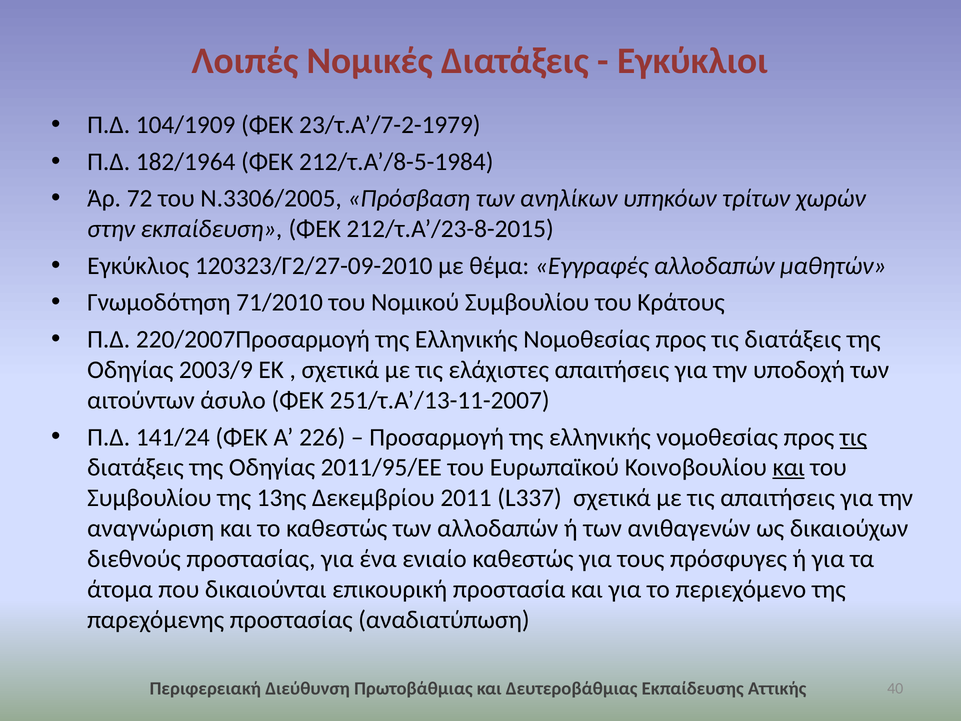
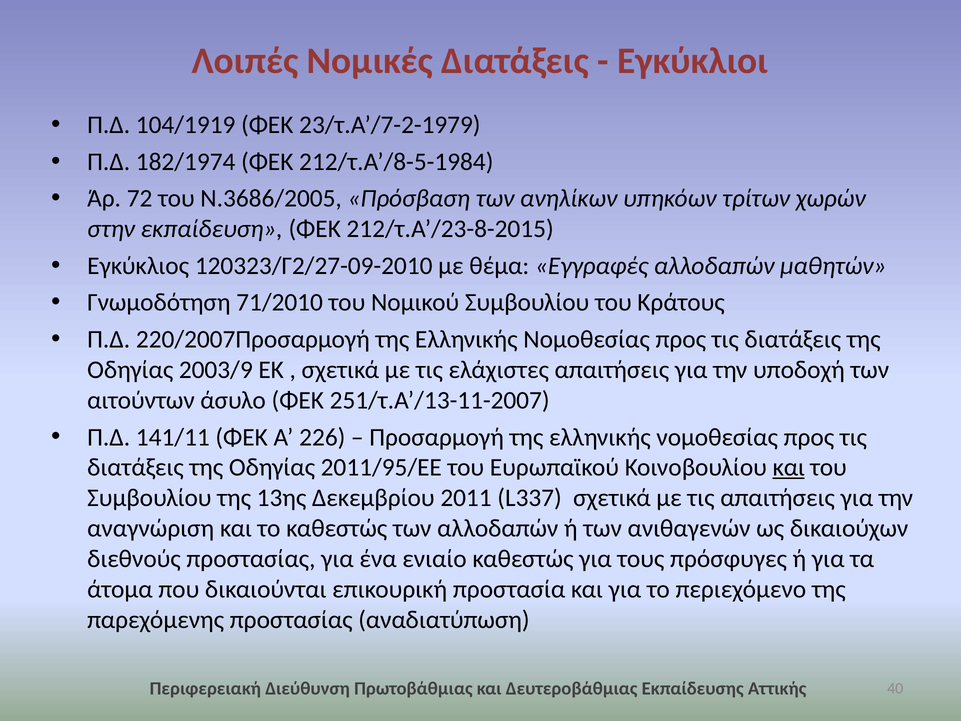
104/1909: 104/1909 -> 104/1919 (186, 125)
182/1964: 182/1964 -> 182/1974 (186, 162)
Ν.3306/2005: Ν.3306/2005 -> Ν.3686/2005 (271, 198)
141/24: 141/24 -> 141/11 (173, 437)
τις underline: present -> none (853, 437)
